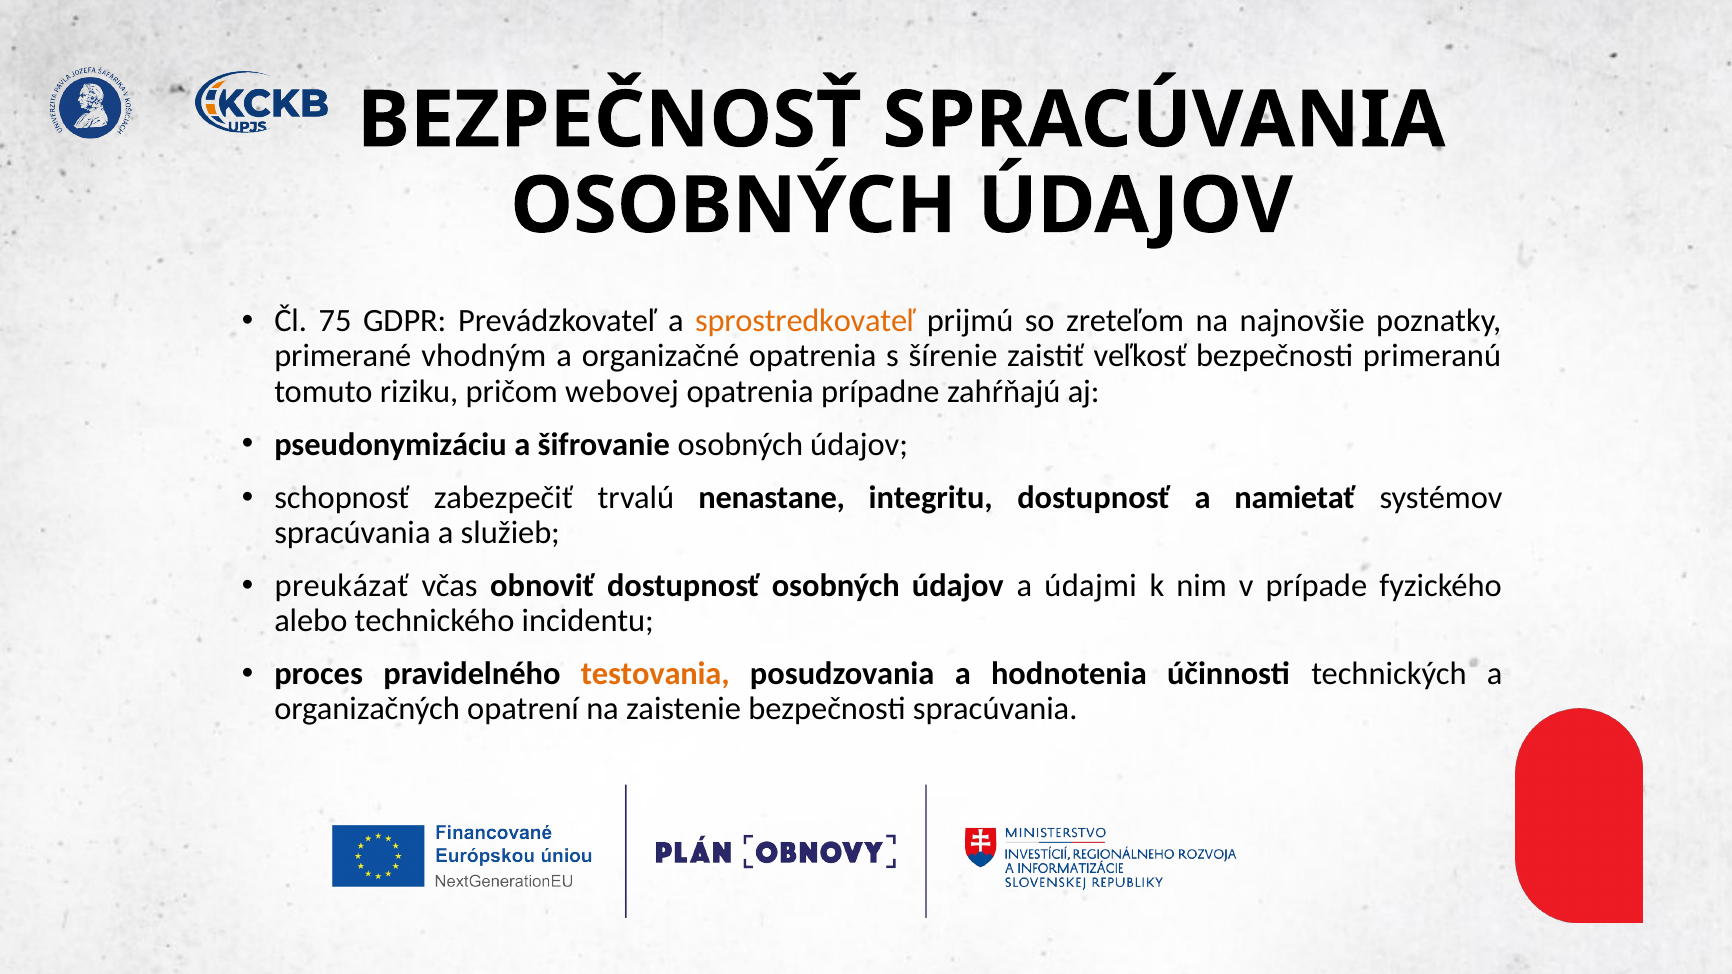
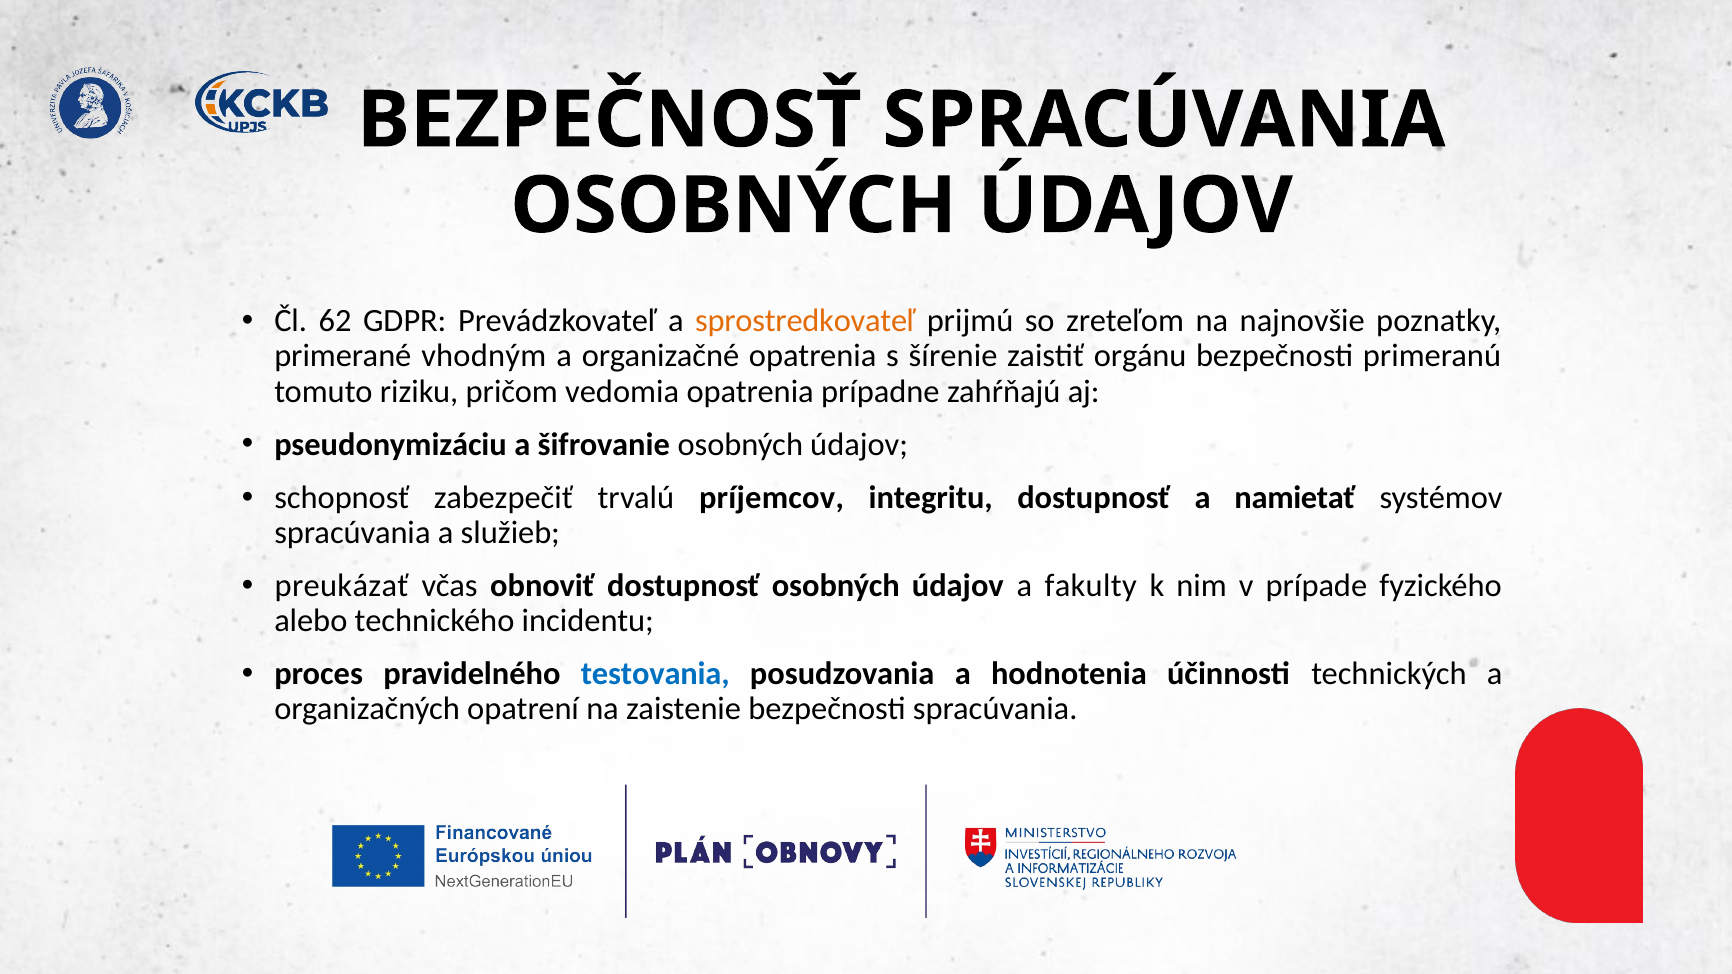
75: 75 -> 62 (335, 321)
veľkosť: veľkosť -> orgánu (1140, 356)
webovej: webovej -> vedomia (622, 391)
nenastane: nenastane -> príjemcov (771, 498)
údajmi: údajmi -> fakulty (1091, 586)
testovania colour: orange -> blue (655, 674)
